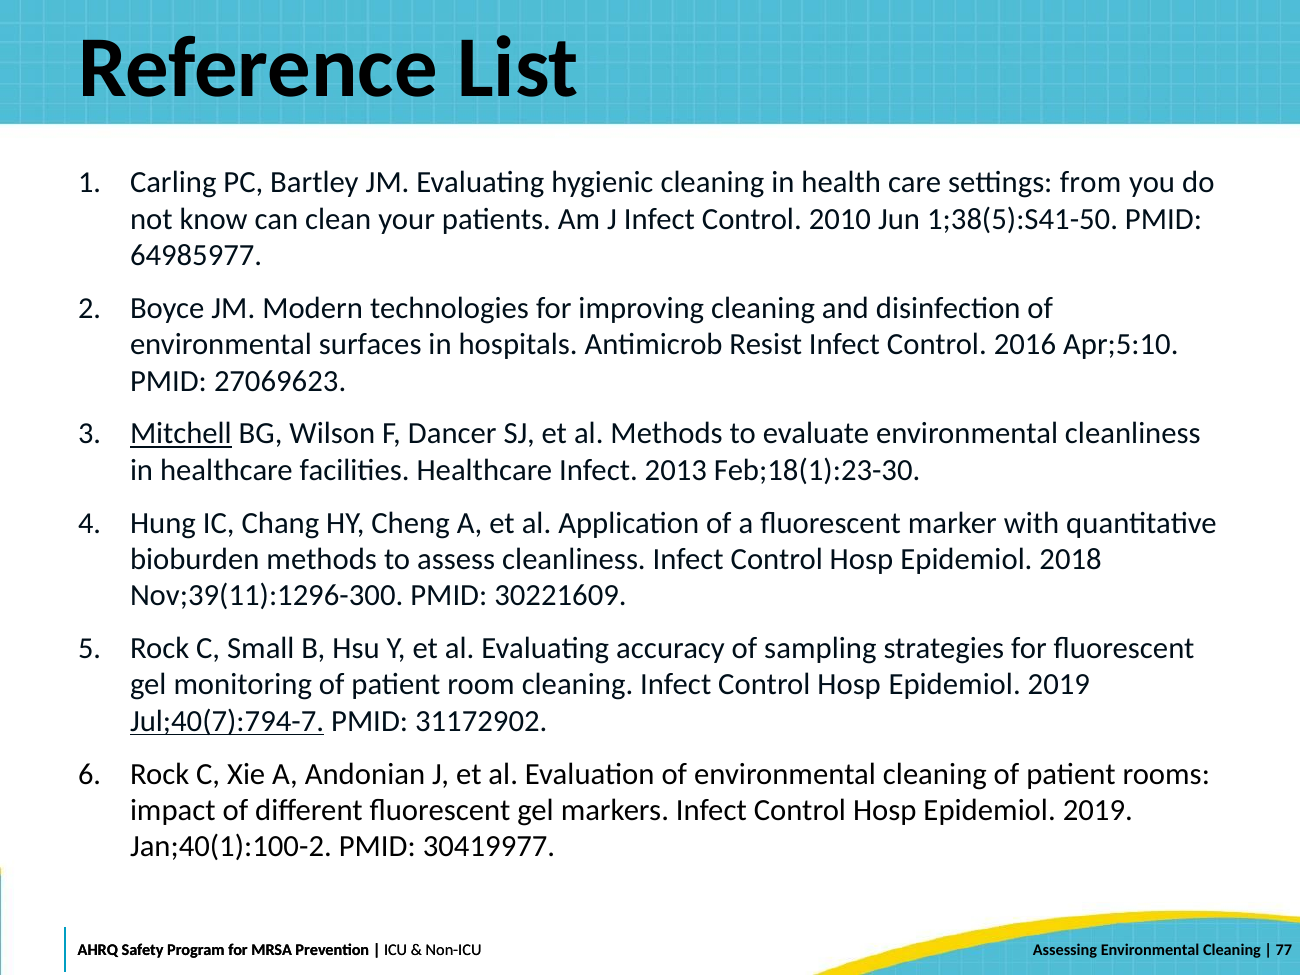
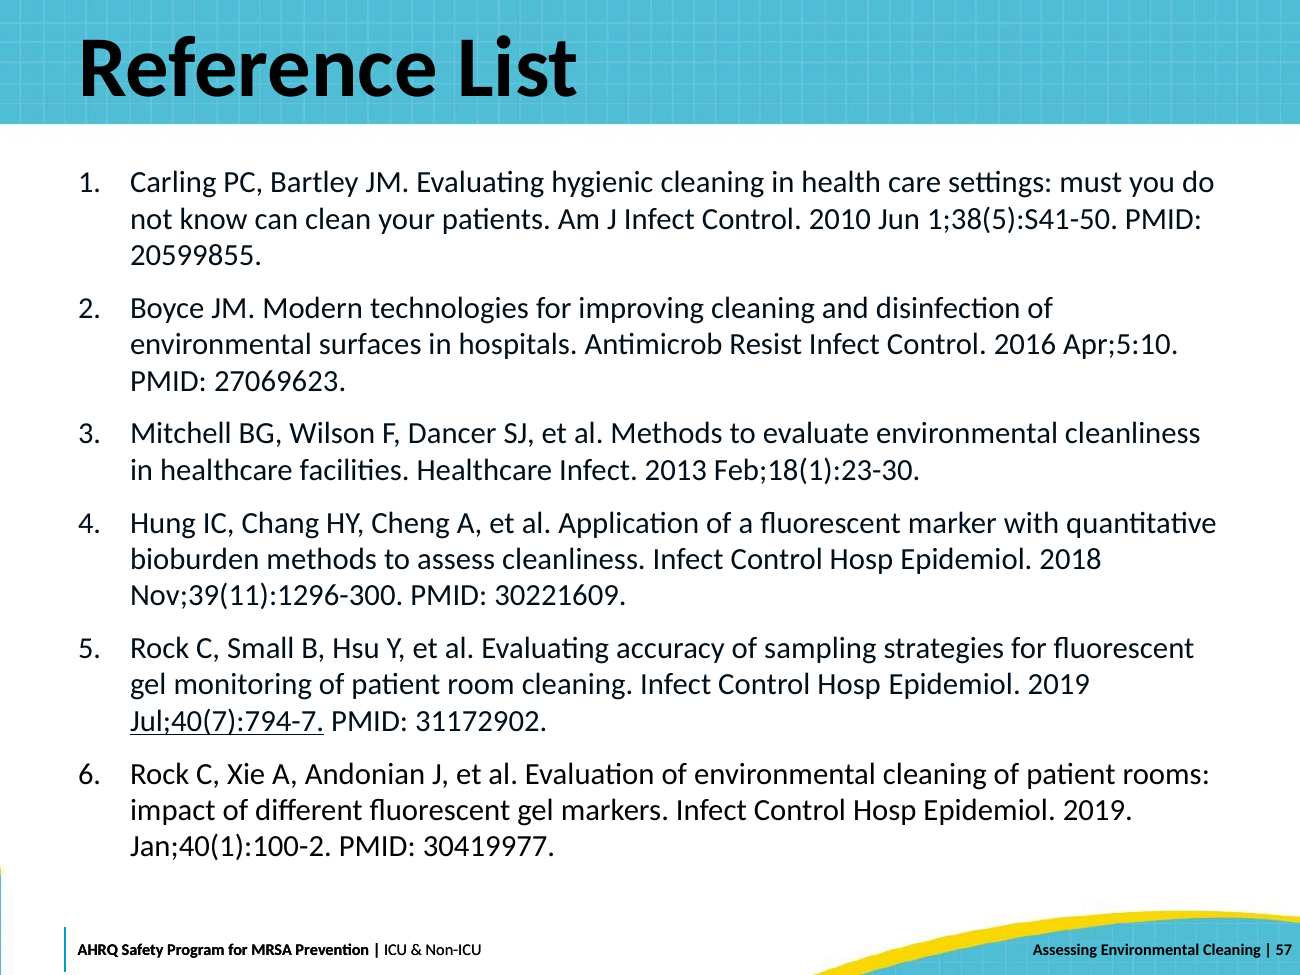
from: from -> must (1091, 183)
64985977: 64985977 -> 20599855 (196, 256)
Mitchell underline: present -> none (181, 434)
77: 77 -> 57 (1284, 950)
